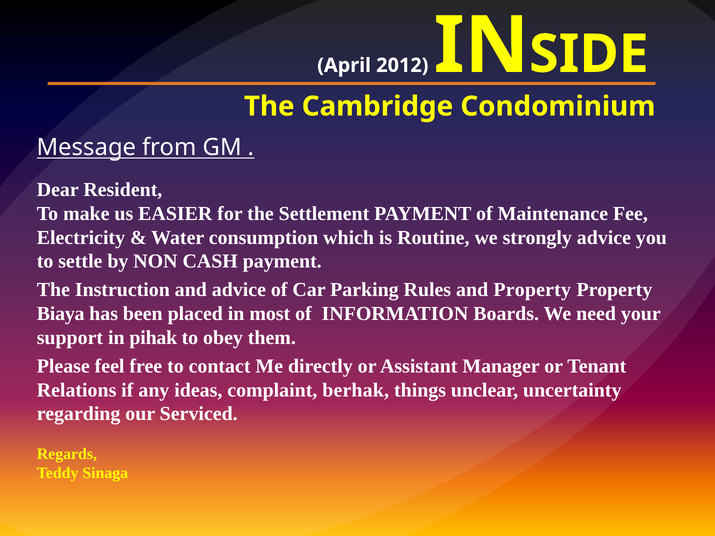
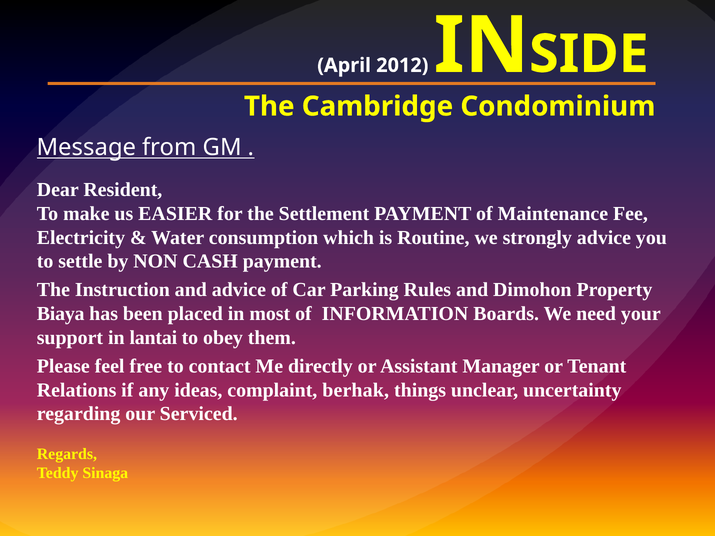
and Property: Property -> Dimohon (532, 290)
pihak: pihak -> lantai (153, 338)
